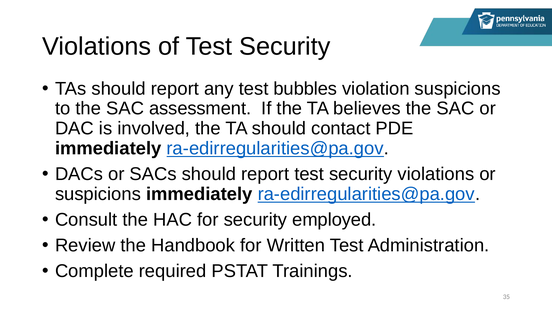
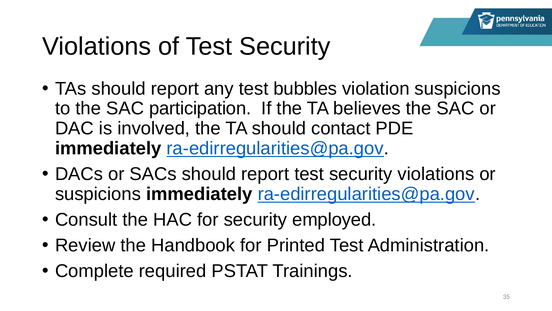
assessment: assessment -> participation (200, 108)
Written: Written -> Printed (296, 245)
